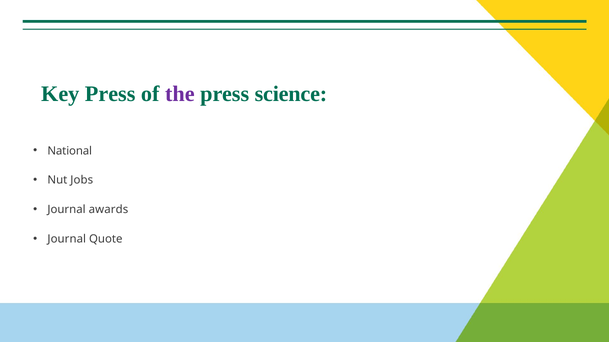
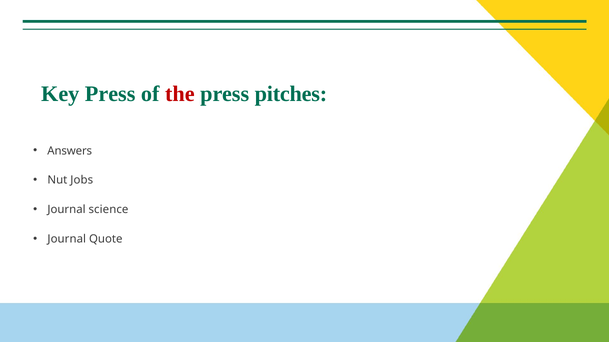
the colour: purple -> red (180, 94)
science: science -> pitches (291, 94)
National: National -> Answers (70, 151)
awards: awards -> science (108, 210)
